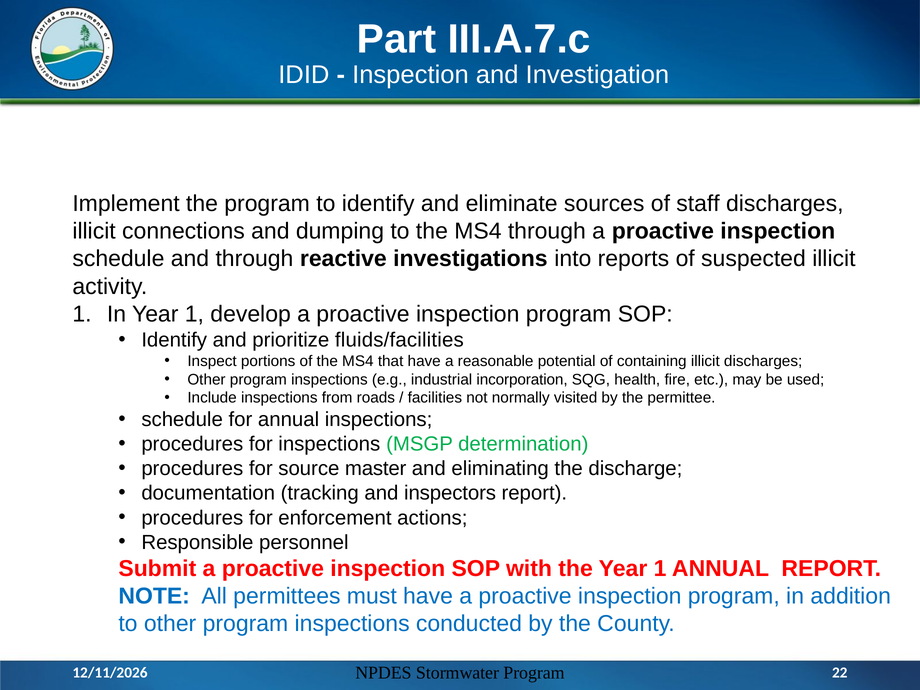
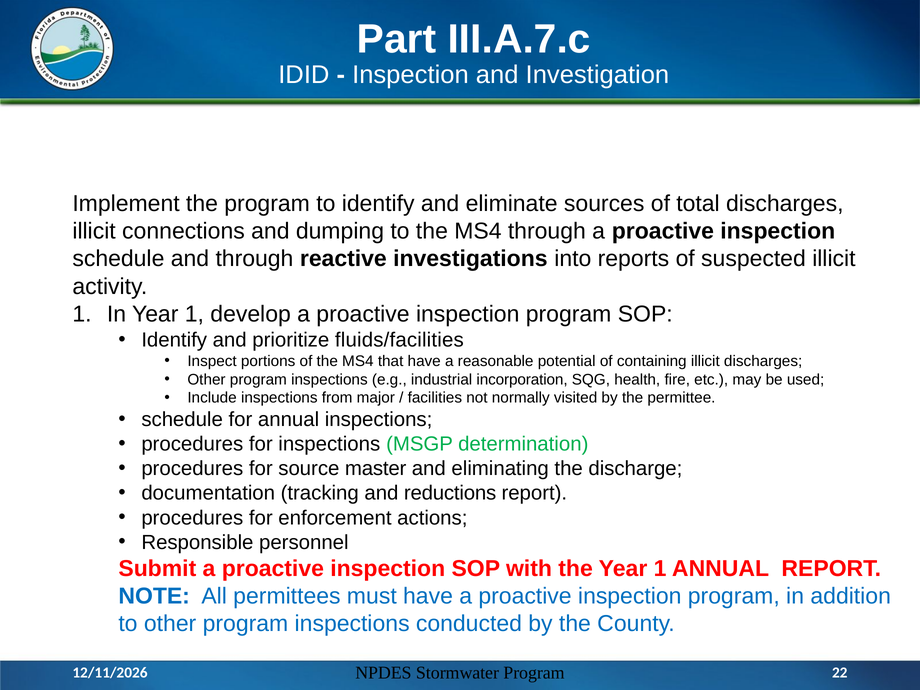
staff: staff -> total (698, 204)
roads: roads -> major (376, 398)
inspectors: inspectors -> reductions (450, 493)
